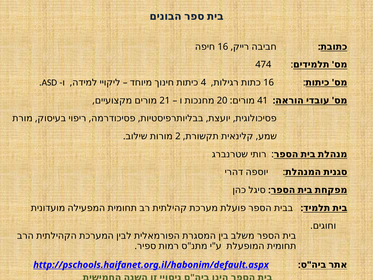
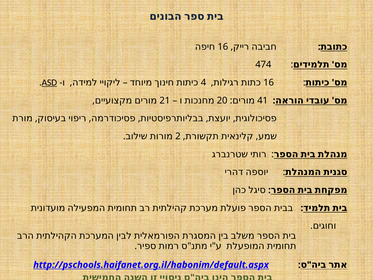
ASD underline: none -> present (49, 83)
